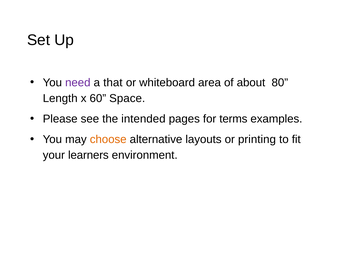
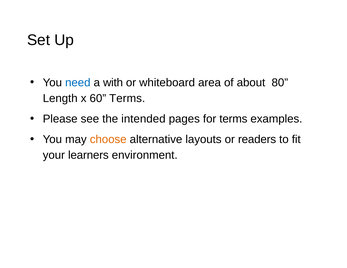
need colour: purple -> blue (78, 83)
that: that -> with (113, 83)
60 Space: Space -> Terms (127, 98)
printing: printing -> readers (257, 140)
